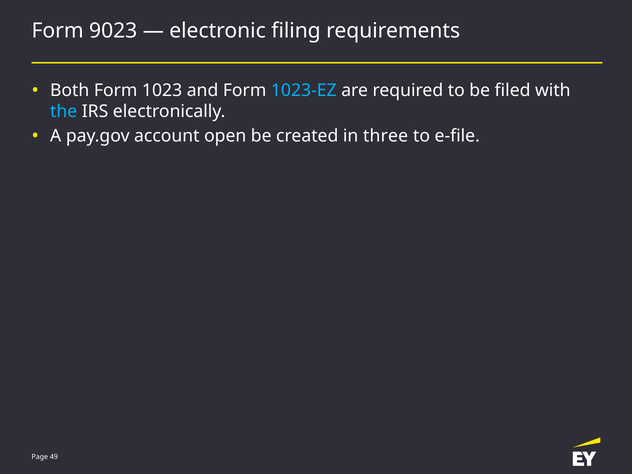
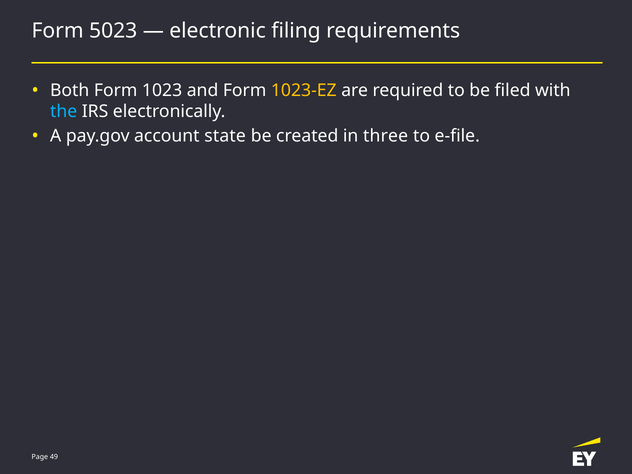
9023: 9023 -> 5023 (113, 31)
1023-EZ colour: light blue -> yellow (304, 90)
open: open -> state (225, 136)
